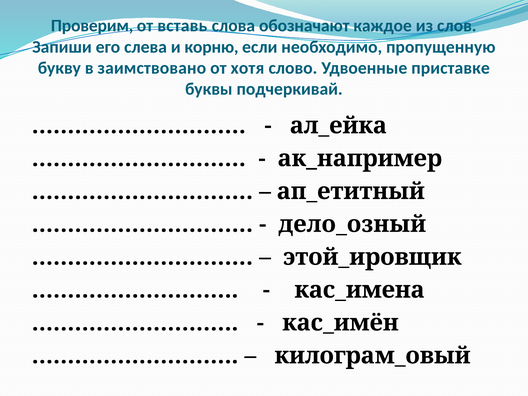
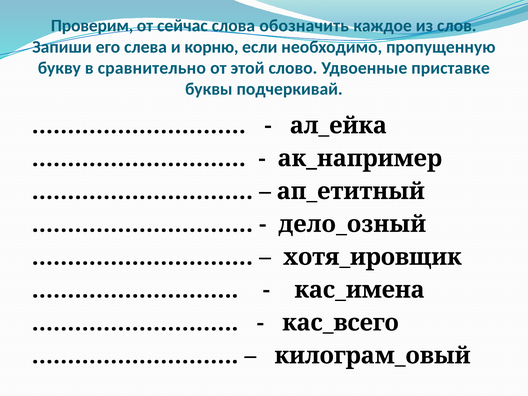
вставь: вставь -> сейчас (182, 26)
обозначают: обозначают -> обозначить (304, 26)
заимствовано: заимствовано -> сравнительно (152, 68)
хотя: хотя -> этой (248, 68)
этой_ировщик: этой_ировщик -> хотя_ировщик (372, 257)
кас_имён: кас_имён -> кас_всего (340, 323)
